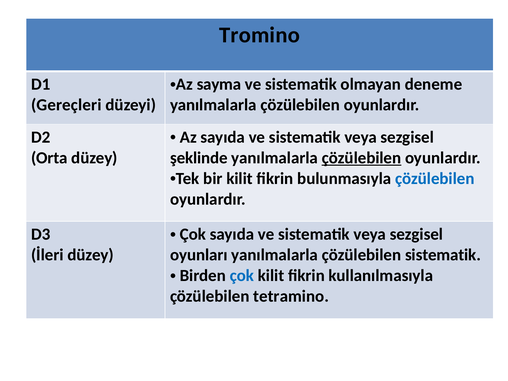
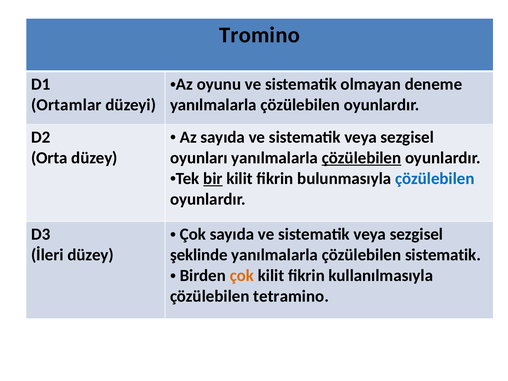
sayma: sayma -> oyunu (219, 84)
Gereçleri: Gereçleri -> Ortamlar (66, 105)
şeklinde: şeklinde -> oyunları (199, 158)
bir underline: none -> present (213, 179)
oyunları: oyunları -> şeklinde (199, 255)
çok colour: blue -> orange (242, 276)
